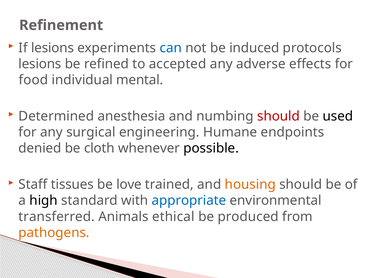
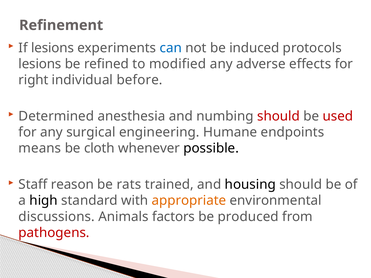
accepted: accepted -> modified (178, 64)
food: food -> right (33, 80)
mental: mental -> before (140, 80)
used colour: black -> red (338, 116)
denied: denied -> means (40, 148)
tissues: tissues -> reason (72, 185)
love: love -> rats (129, 185)
housing colour: orange -> black (250, 185)
appropriate colour: blue -> orange (189, 201)
transferred: transferred -> discussions (57, 217)
ethical: ethical -> factors (173, 217)
pathogens colour: orange -> red (54, 233)
